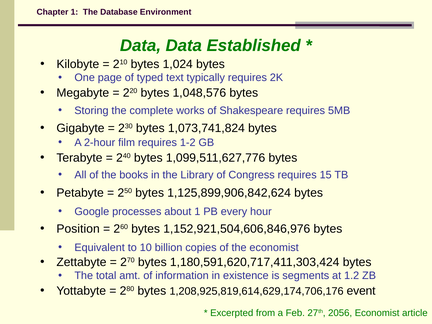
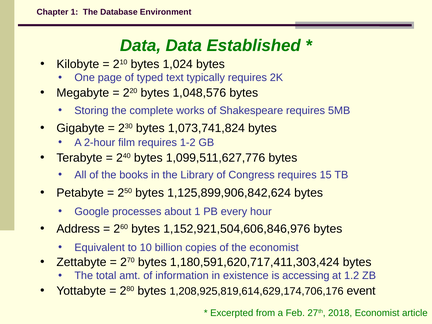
Position: Position -> Address (78, 229)
segments: segments -> accessing (306, 276)
2056: 2056 -> 2018 (340, 313)
